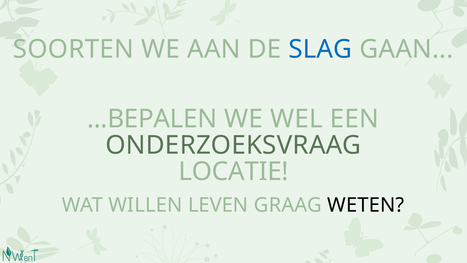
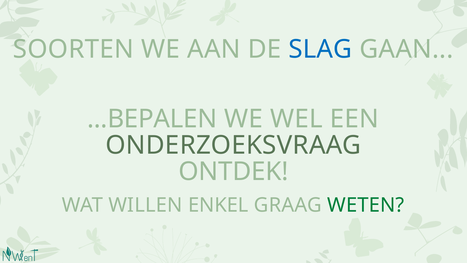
LOCATIE: LOCATIE -> ONTDEK (233, 171)
LEVEN: LEVEN -> ENKEL (218, 205)
WETEN colour: black -> green (366, 205)
